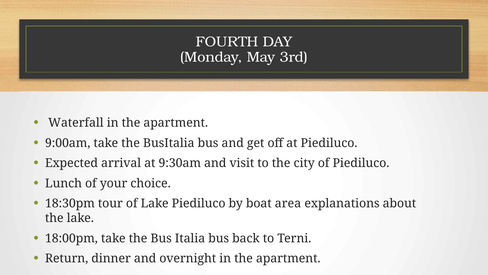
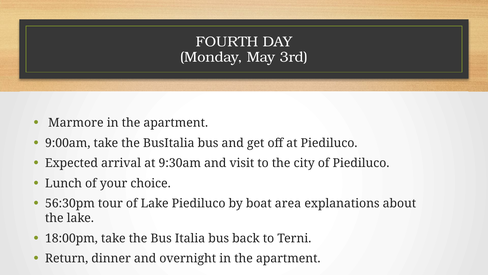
Waterfall: Waterfall -> Marmore (76, 123)
18:30pm: 18:30pm -> 56:30pm (70, 203)
